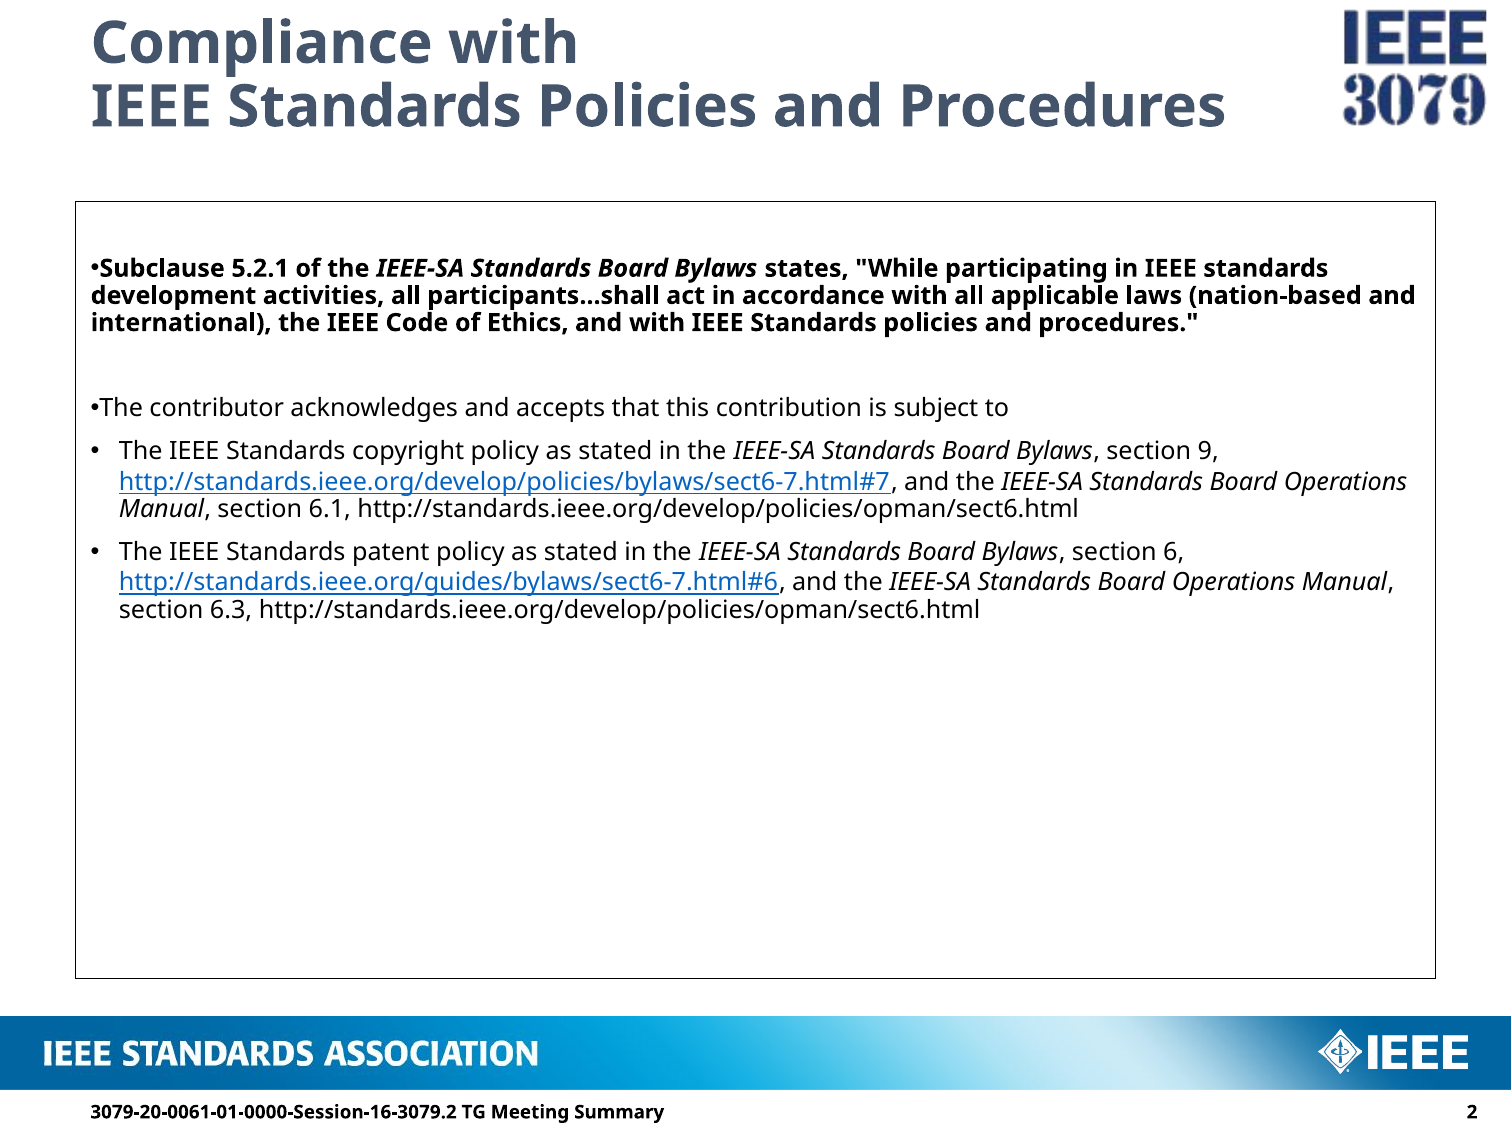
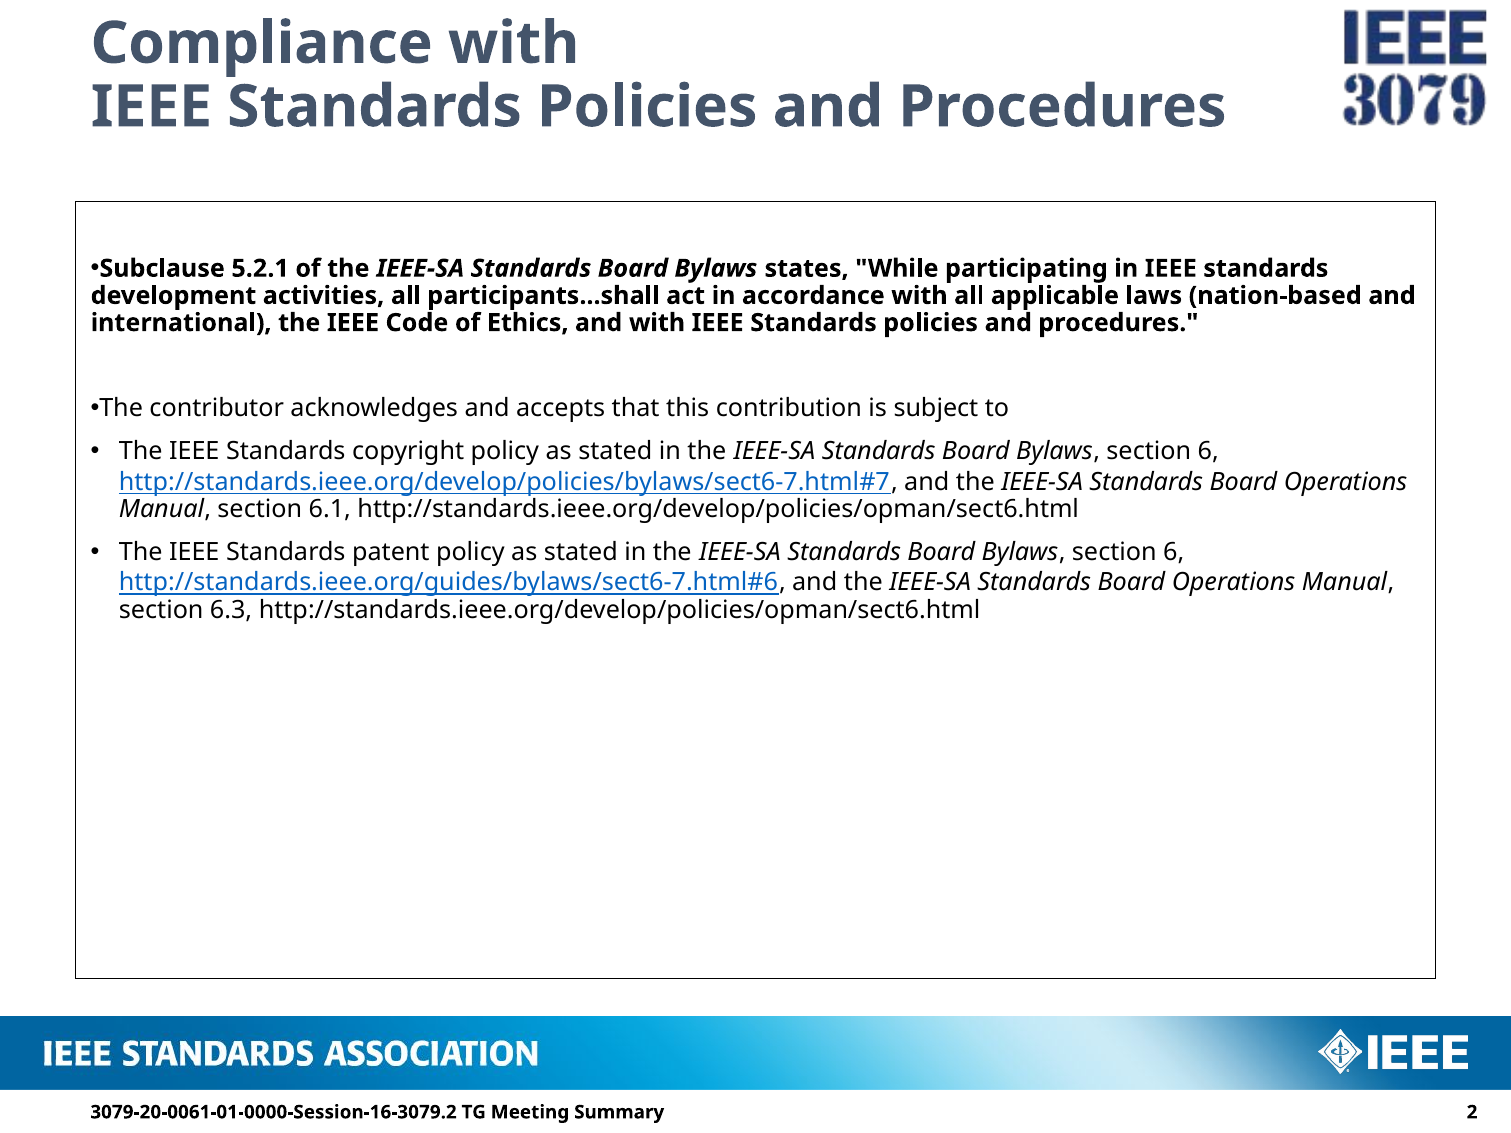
9: 9 -> 6 (1208, 452)
